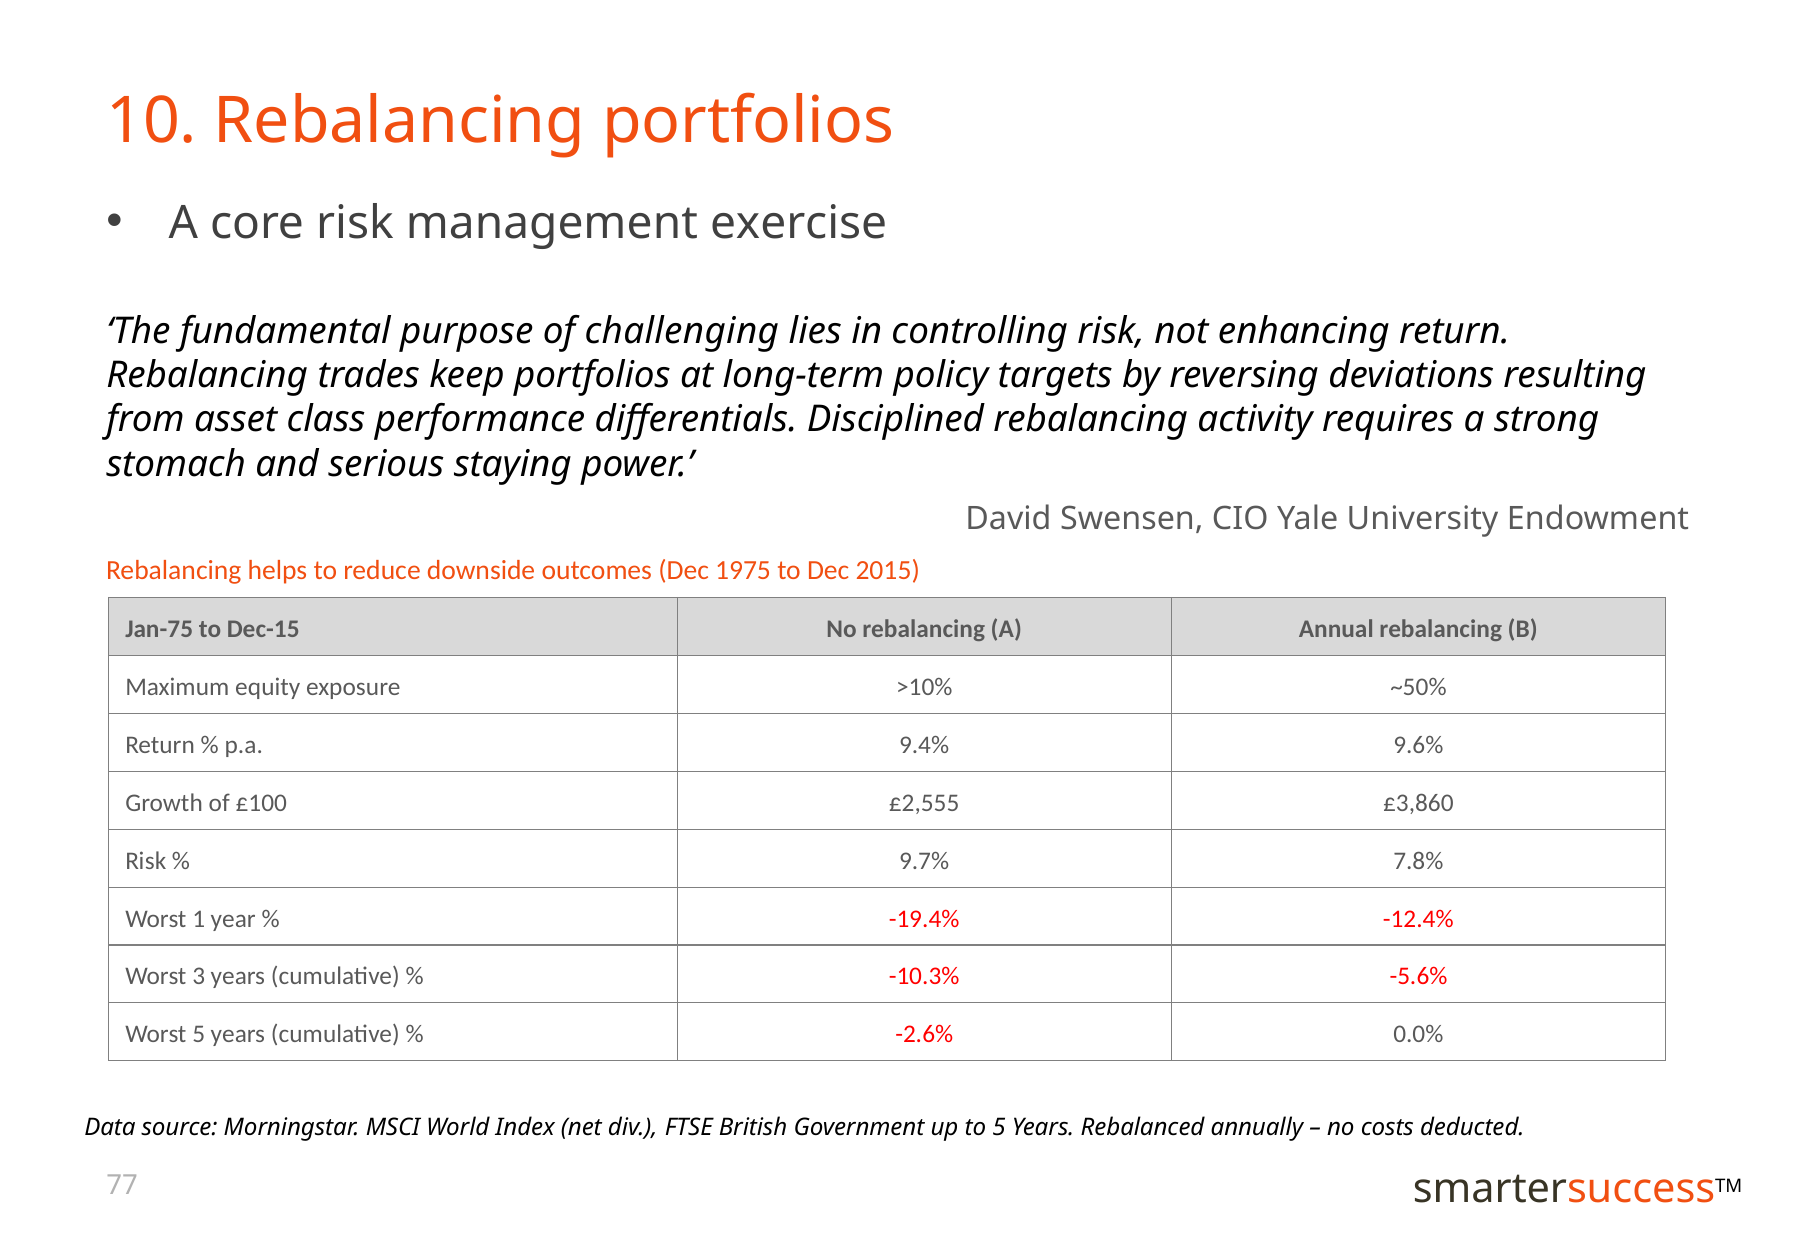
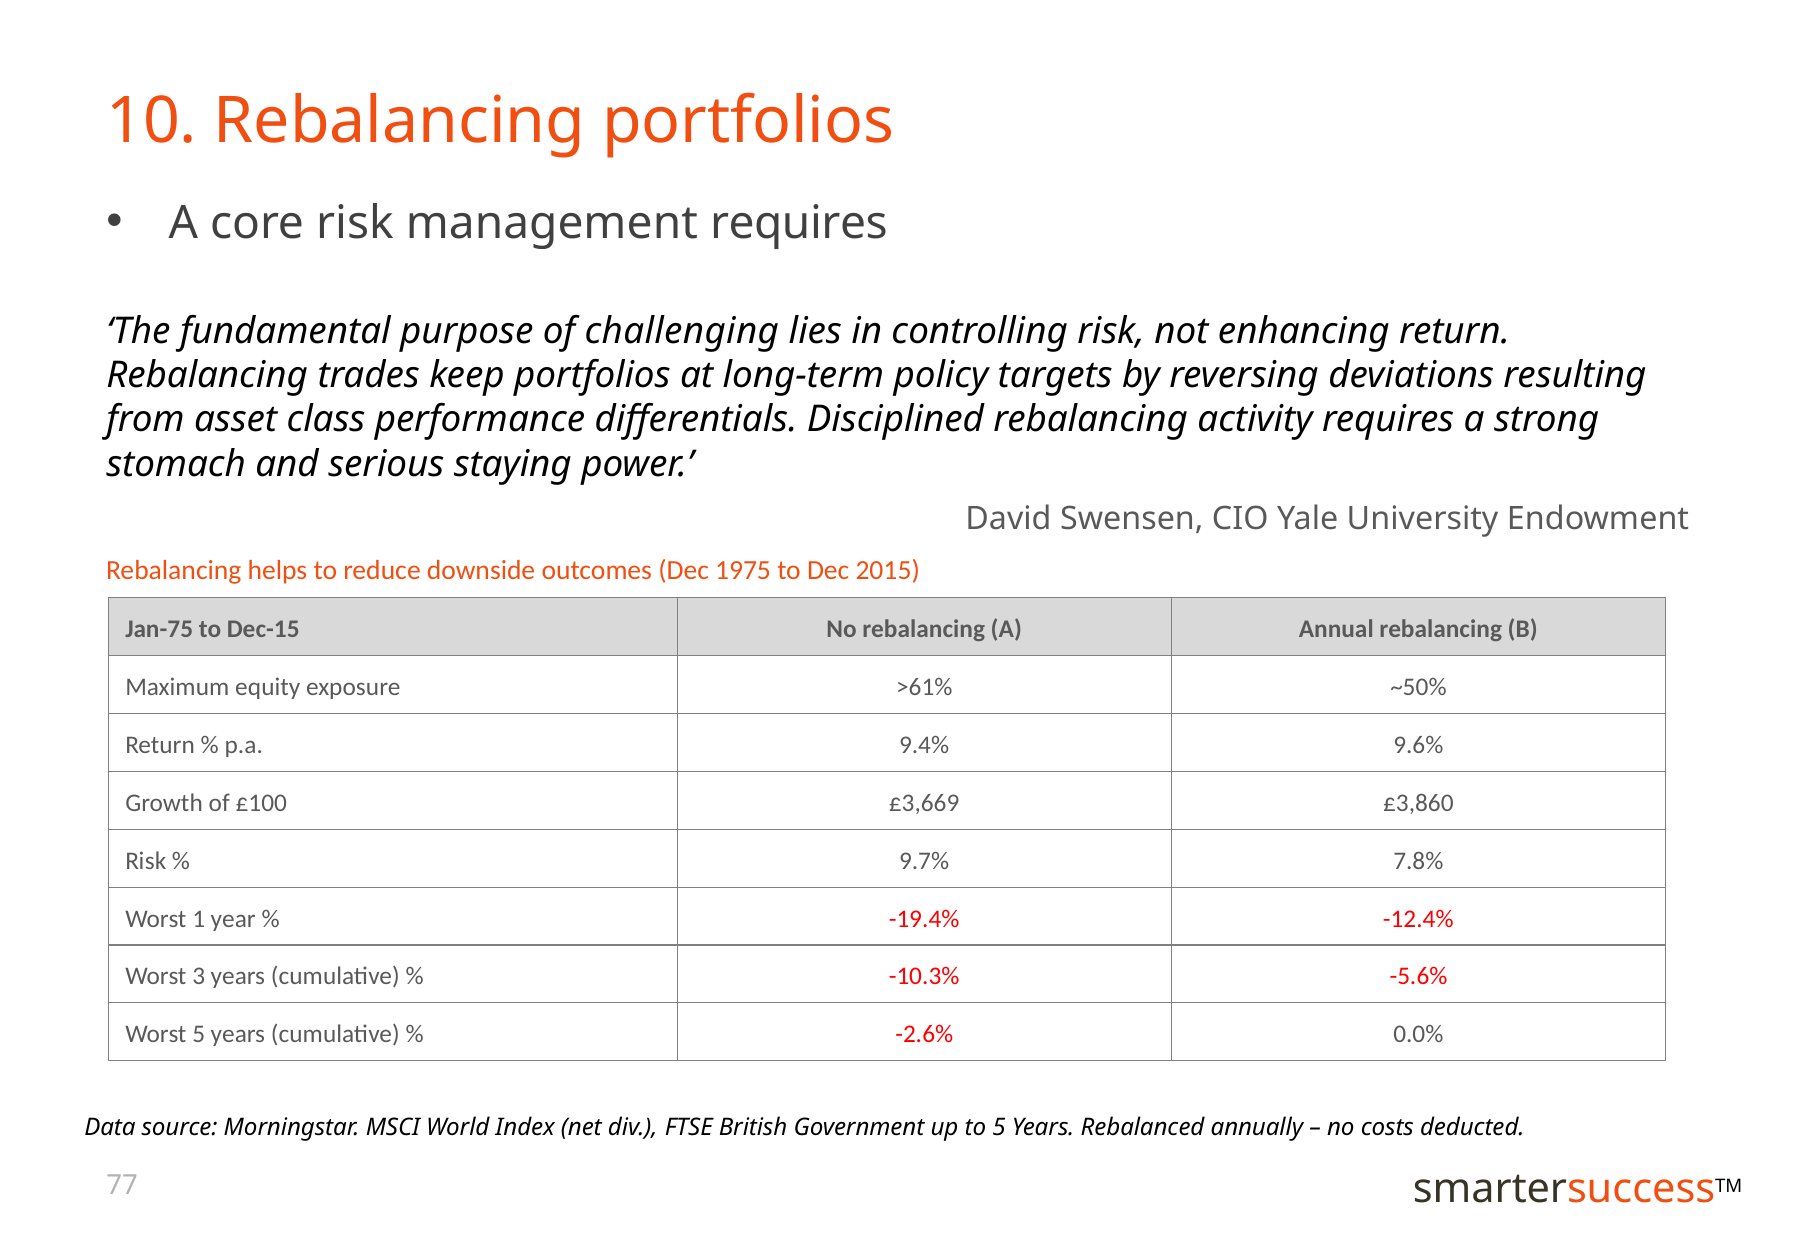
management exercise: exercise -> requires (799, 223)
>10%: >10% -> >61% (924, 687)
£2,555: £2,555 -> £3,669 (924, 802)
